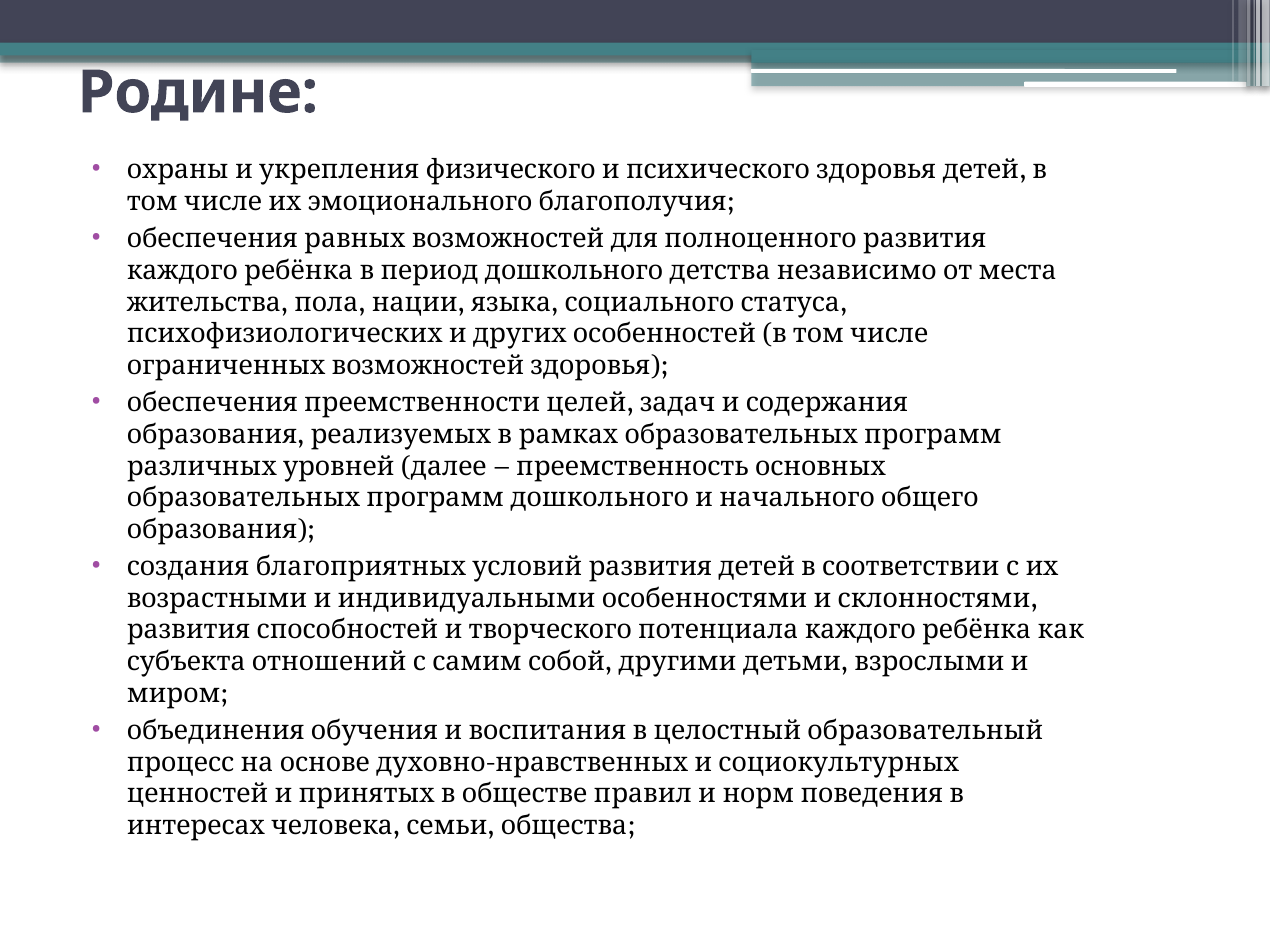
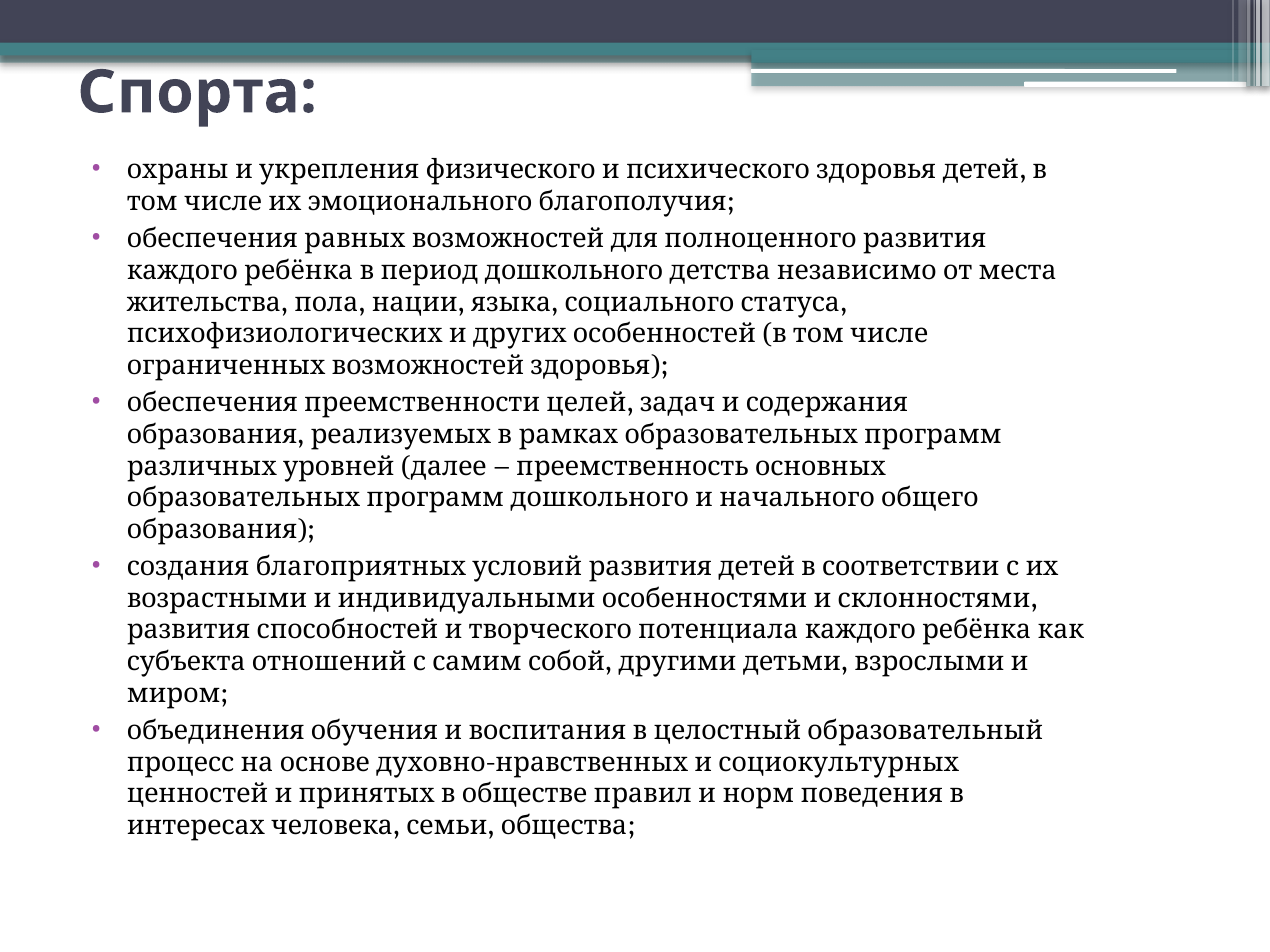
Родине: Родине -> Спорта (197, 93)
